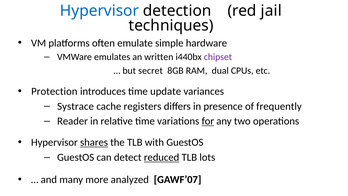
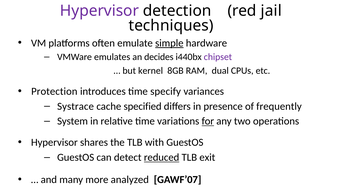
Hypervisor colour: blue -> purple (99, 11)
simple underline: none -> present (169, 43)
written: written -> decides (159, 57)
secret: secret -> kernel (151, 71)
update: update -> specify (166, 91)
registers: registers -> specified (143, 106)
Reader: Reader -> System (73, 121)
shares underline: present -> none (94, 142)
lots: lots -> exit (207, 157)
